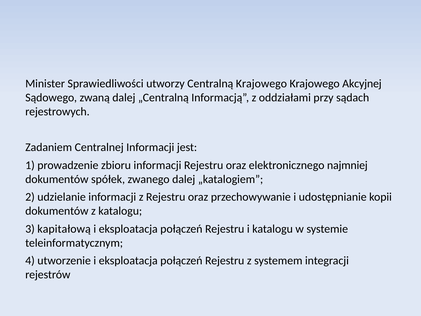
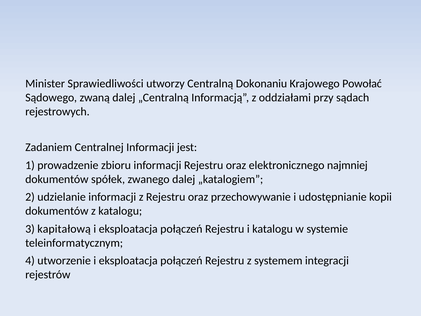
Centralną Krajowego: Krajowego -> Dokonaniu (261, 84)
Akcyjnej: Akcyjnej -> Powołać (362, 84)
